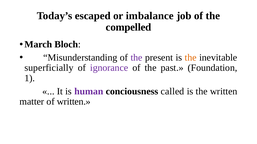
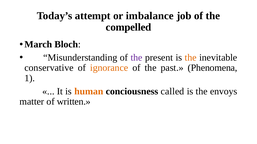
escaped: escaped -> attempt (93, 16)
superficially: superficially -> conservative (49, 68)
ignorance colour: purple -> orange (109, 68)
Foundation: Foundation -> Phenomena (213, 68)
human colour: purple -> orange (89, 92)
the written: written -> envoys (224, 92)
